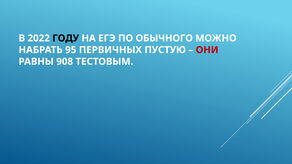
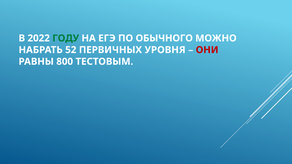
ГОДУ colour: black -> green (66, 38)
95: 95 -> 52 (71, 50)
ПУСТУЮ: ПУСТУЮ -> УРОВНЯ (165, 50)
908: 908 -> 800 (65, 62)
